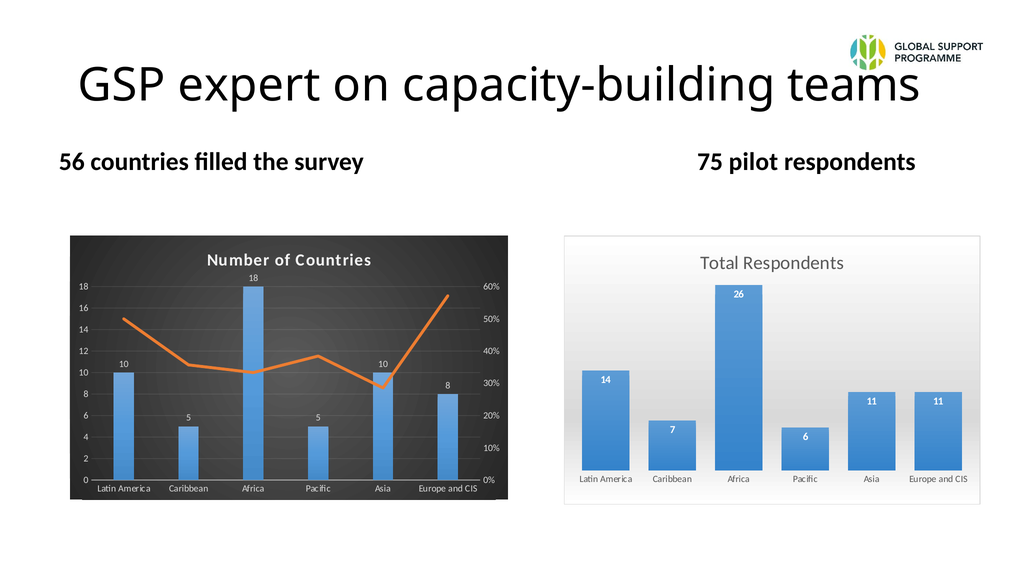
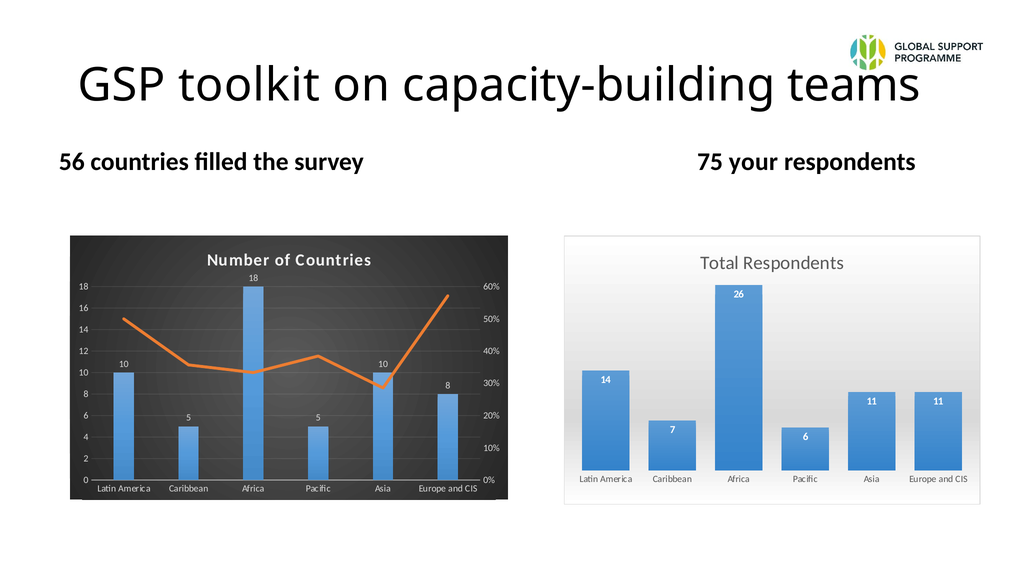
expert: expert -> toolkit (249, 86)
pilot: pilot -> your (753, 162)
